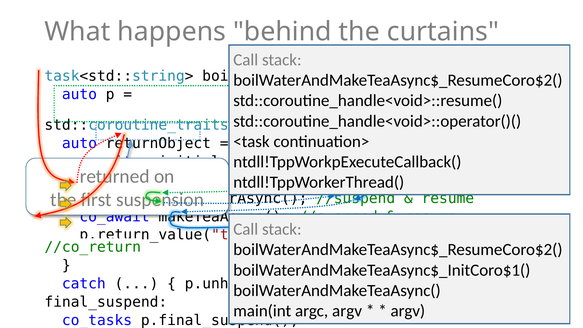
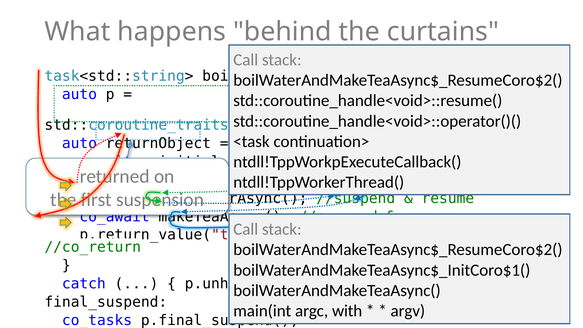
argc argv: argv -> with (347, 311)
